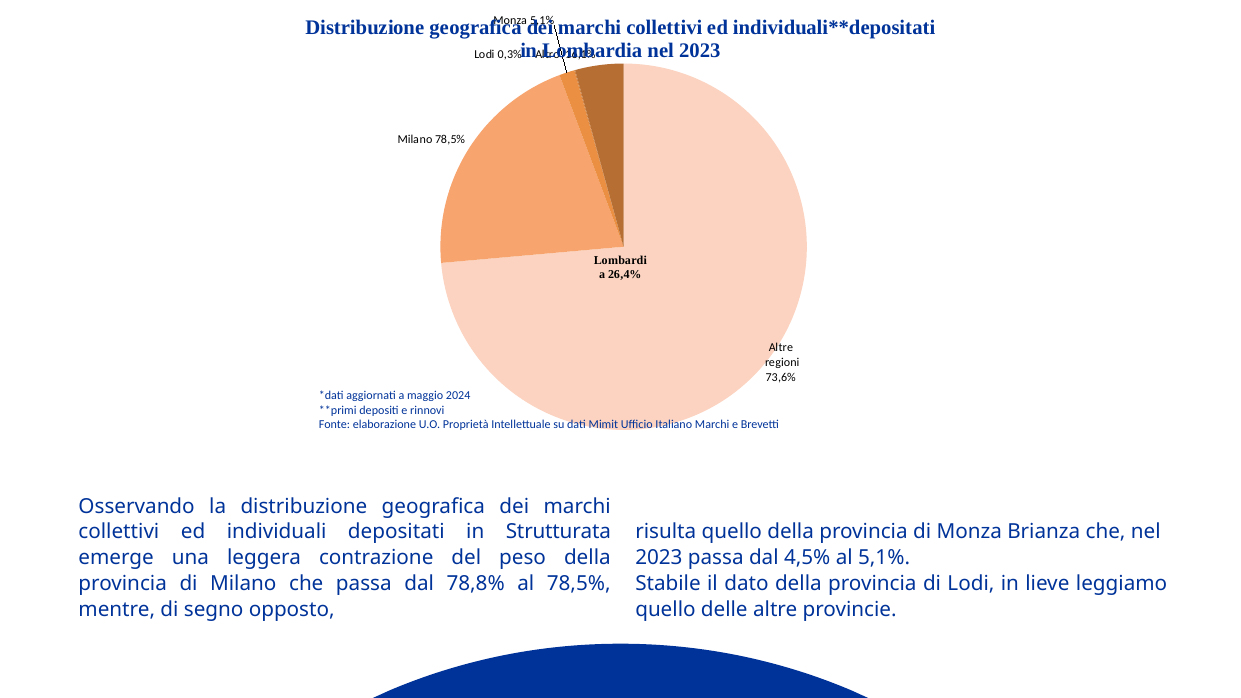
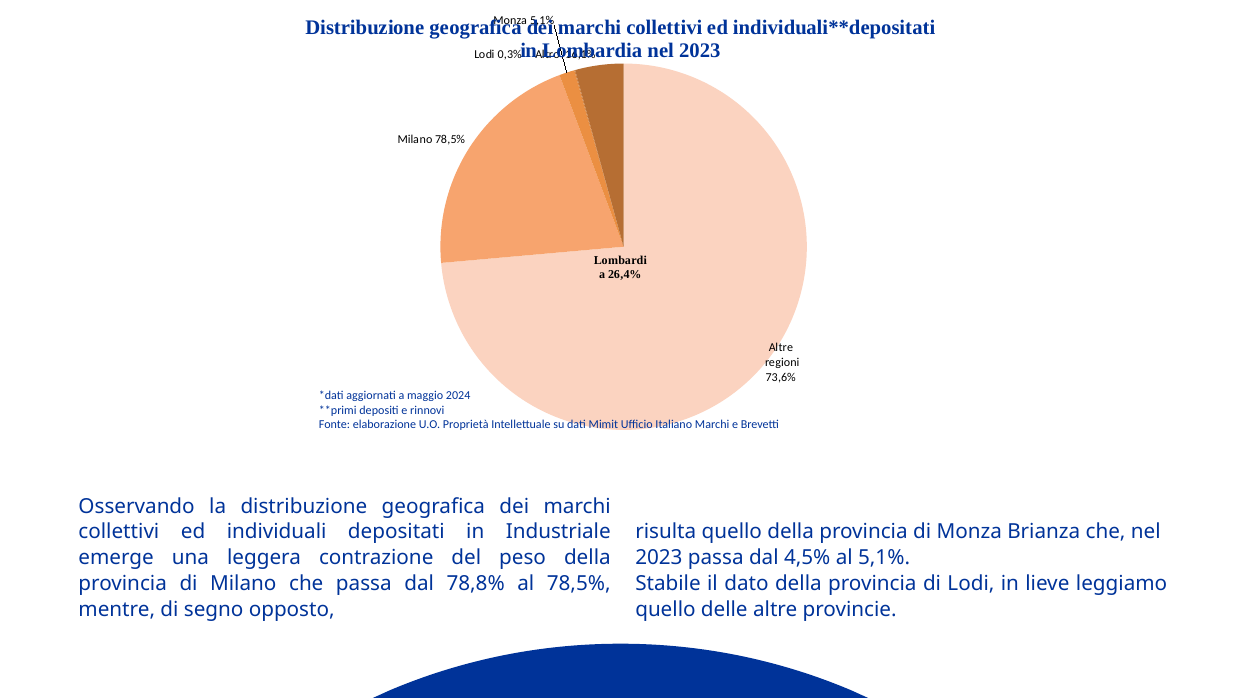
Strutturata: Strutturata -> Industriale (558, 532)
